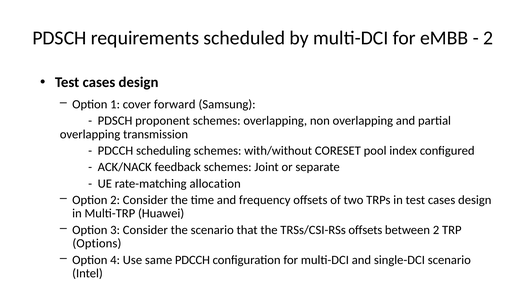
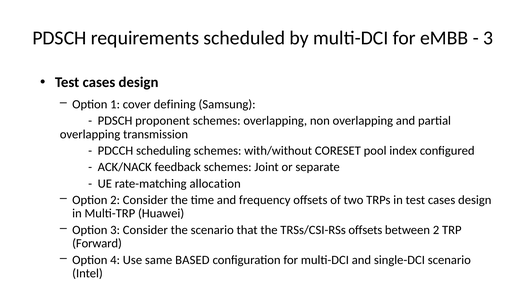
2: 2 -> 3 (488, 38)
forward: forward -> defining (175, 104)
Options: Options -> Forward (97, 243)
same PDCCH: PDCCH -> BASED (192, 260)
